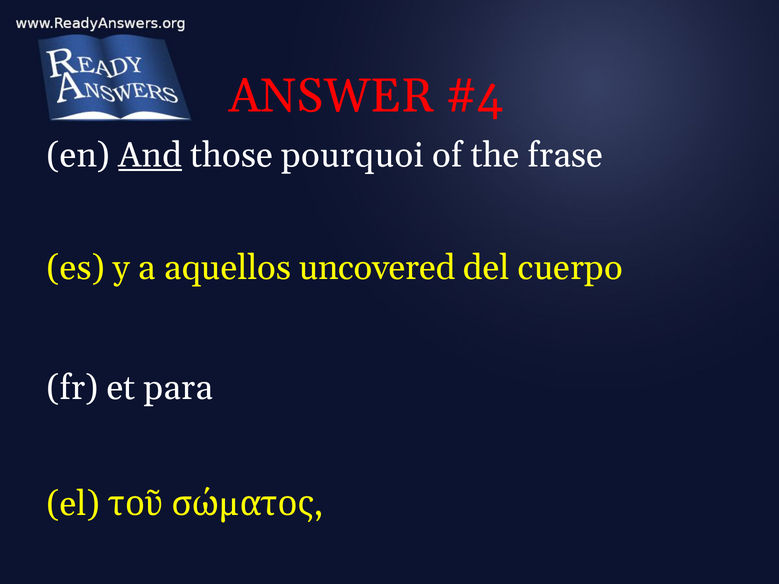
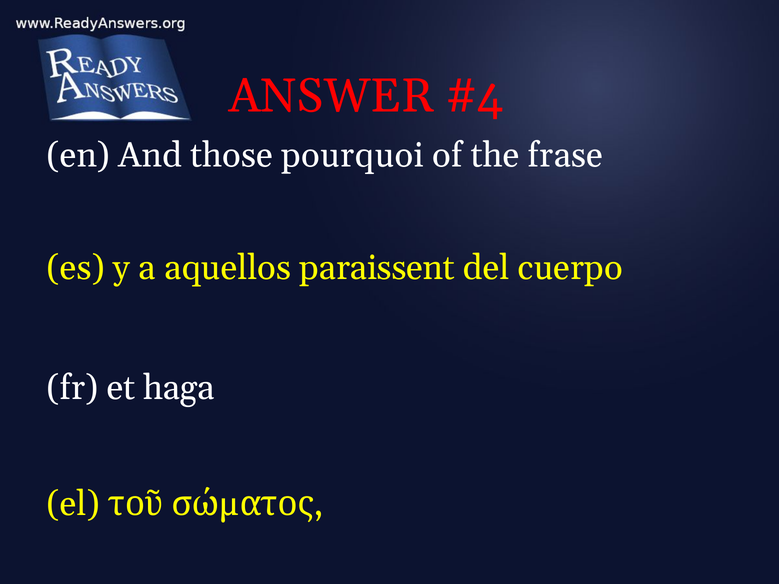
And underline: present -> none (150, 155)
uncovered: uncovered -> paraissent (377, 268)
para: para -> haga (179, 388)
